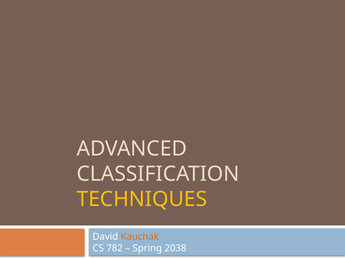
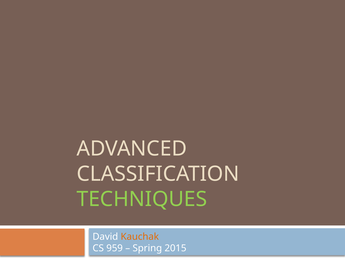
TECHNIQUES colour: yellow -> light green (142, 199)
782: 782 -> 959 (115, 248)
2038: 2038 -> 2015 (176, 248)
